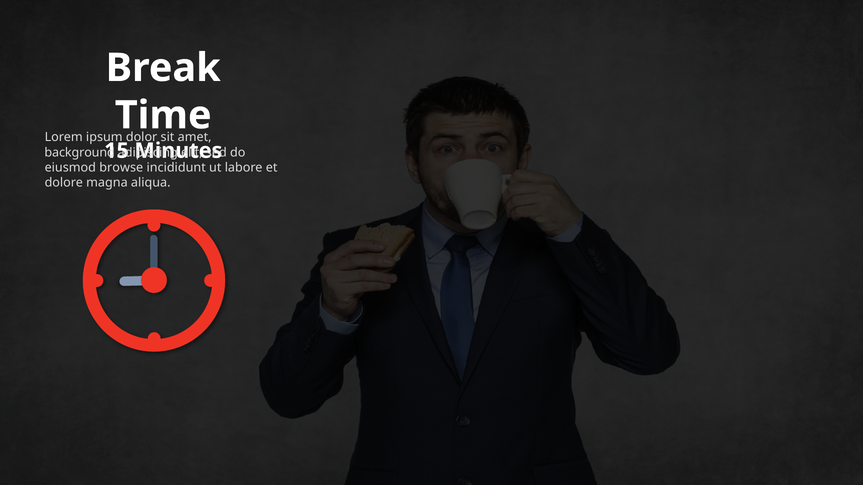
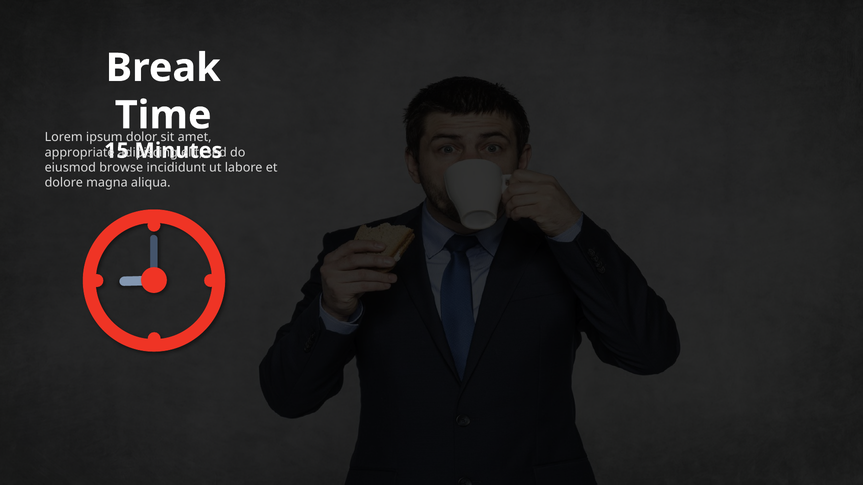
background: background -> appropriate (80, 153)
